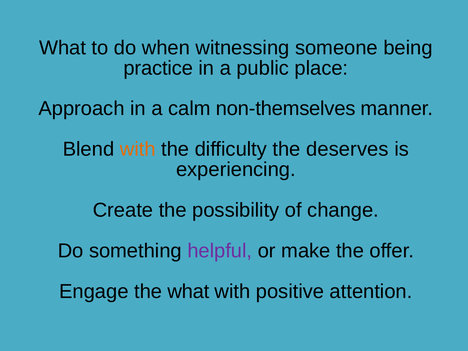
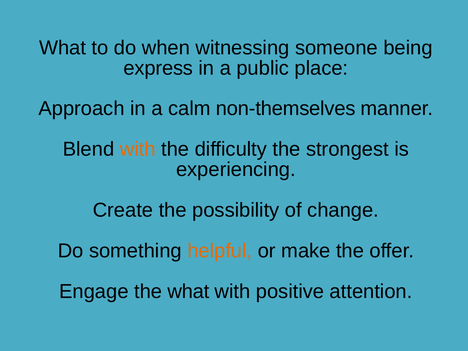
practice: practice -> express (158, 68)
deserves: deserves -> strongest (347, 149)
helpful colour: purple -> orange (220, 251)
